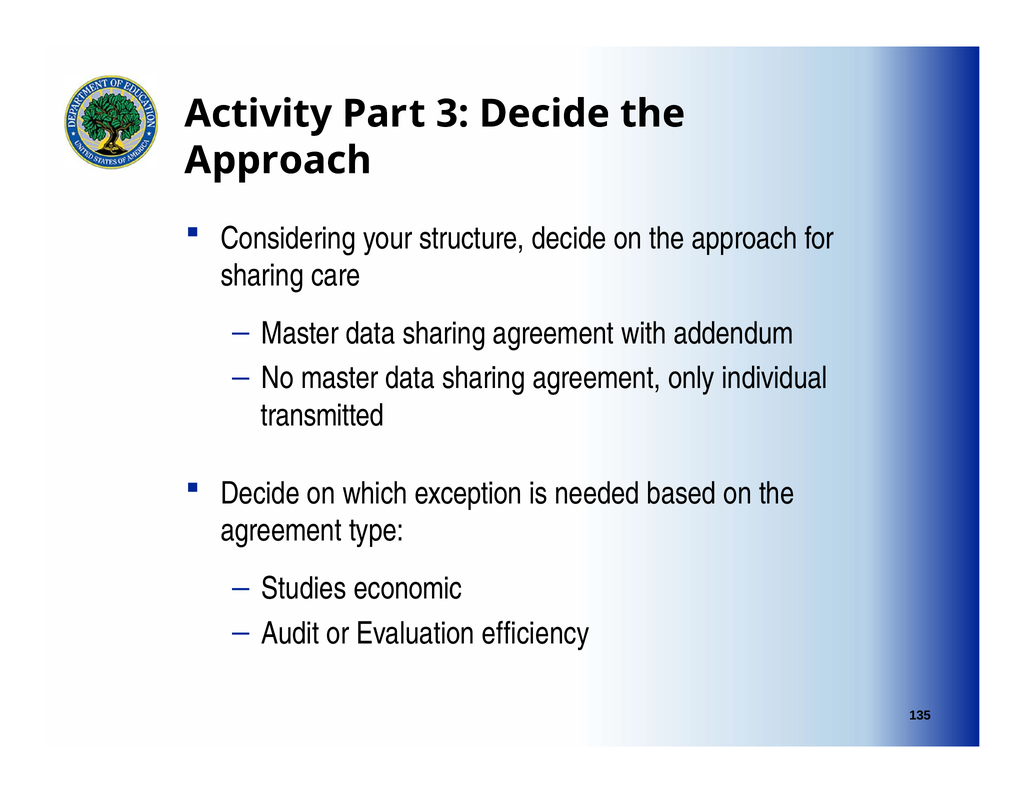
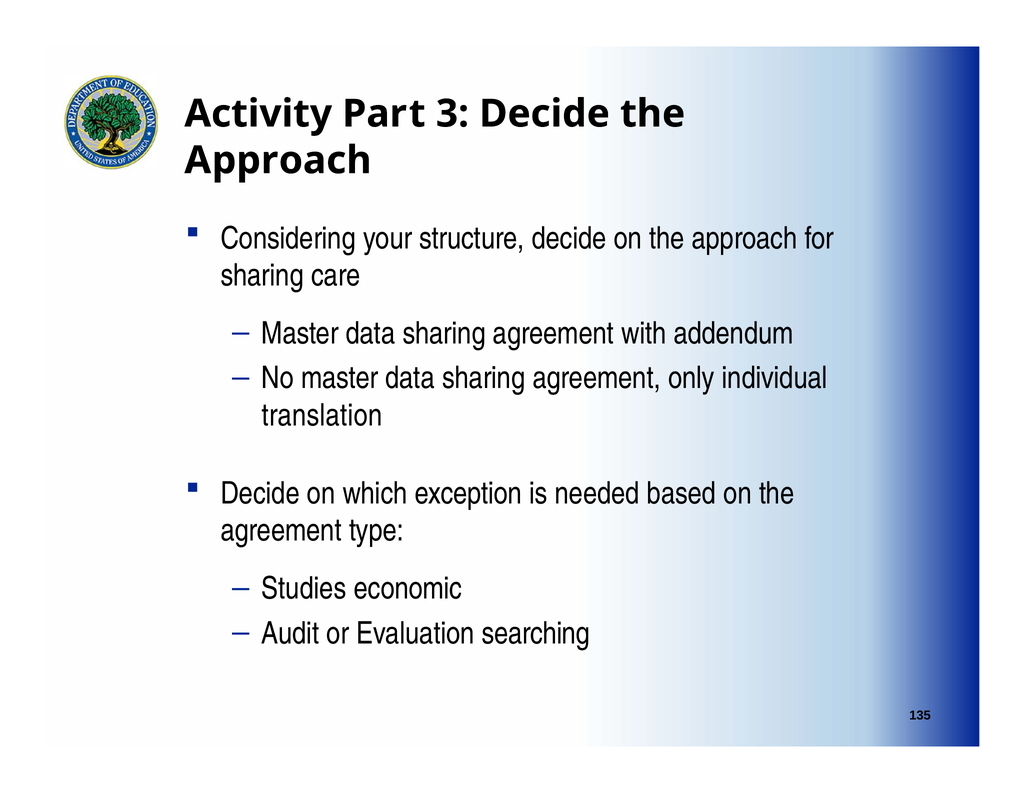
transmitted: transmitted -> translation (322, 415)
efficiency: efficiency -> searching (536, 633)
